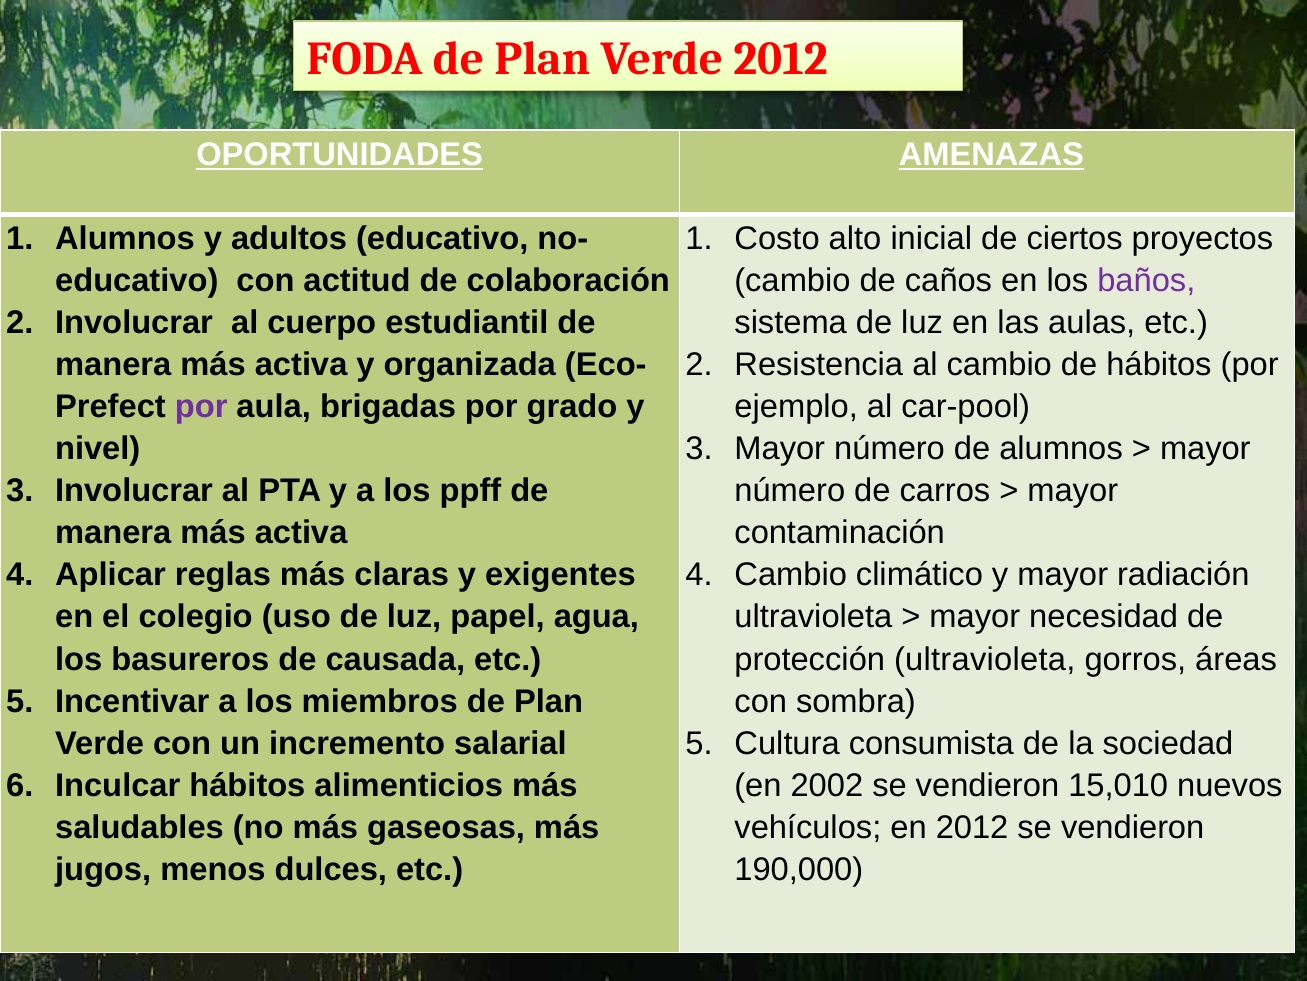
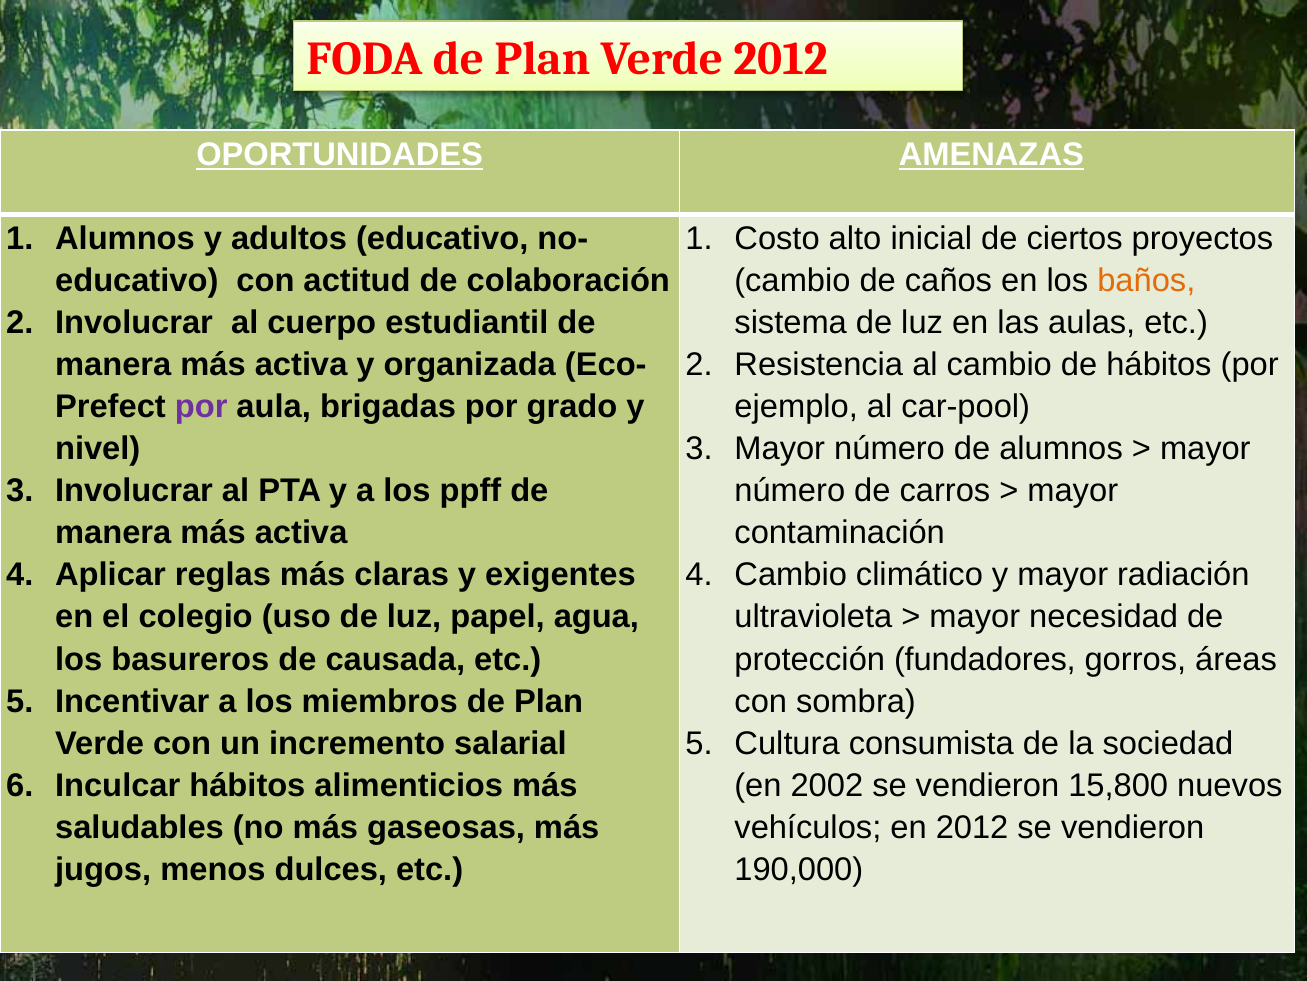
baños colour: purple -> orange (1146, 280)
protección ultravioleta: ultravioleta -> fundadores (985, 659)
15,010: 15,010 -> 15,800 (1118, 785)
